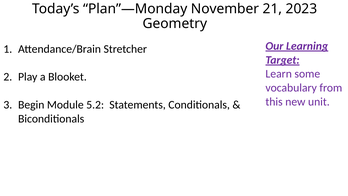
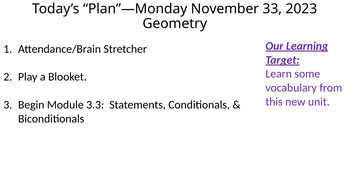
21: 21 -> 33 (272, 9)
5.2: 5.2 -> 3.3 (95, 105)
